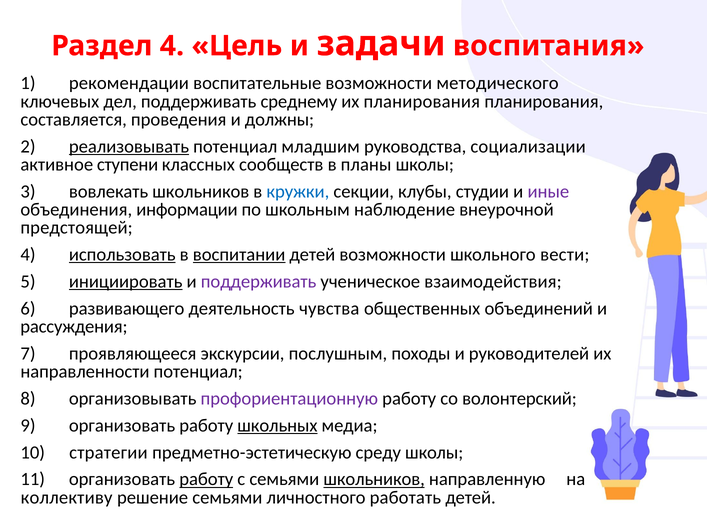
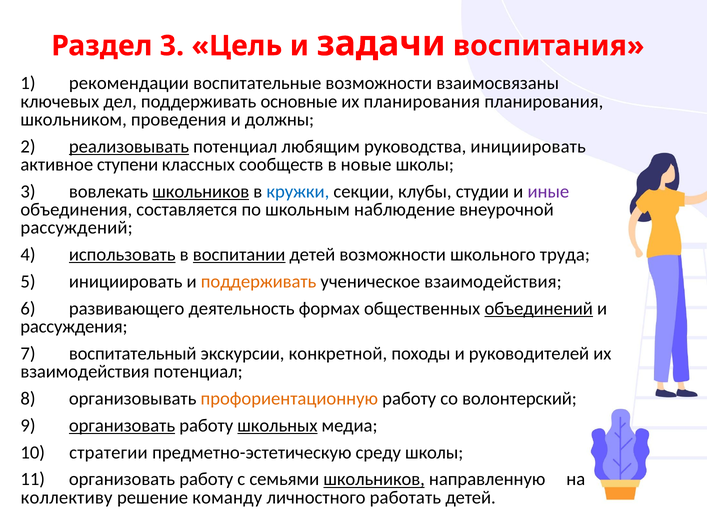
Раздел 4: 4 -> 3 (172, 46)
методического: методического -> взаимосвязаны (498, 83)
среднему: среднему -> основные (299, 101)
составляется: составляется -> школьником (74, 120)
младшим: младшим -> любящим (321, 146)
руководства социализации: социализации -> инициировать (528, 146)
планы: планы -> новые (366, 165)
школьников underline: none -> present (201, 192)
информации: информации -> составляется (187, 210)
предстоящей: предстоящей -> рассуждений (77, 228)
вести: вести -> труда (565, 255)
инициировать underline: present -> none (126, 282)
поддерживать colour: purple -> orange (259, 282)
чувства: чувства -> формах (329, 309)
объединений underline: none -> present (539, 309)
проявляющееся: проявляющееся -> воспитательный (133, 354)
послушным: послушным -> конкретной (338, 354)
направленности: направленности -> взаимодействия (85, 372)
профориентационную colour: purple -> orange (289, 399)
организовать underline: none -> present (122, 426)
работу underline: present -> none (206, 480)
решение семьями: семьями -> команду (227, 498)
